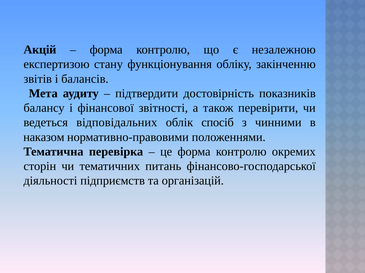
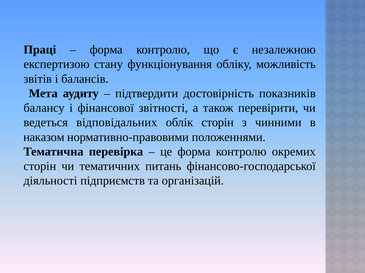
Акцій: Акцій -> Праці (40, 50)
закінченню: закінченню -> можливість (286, 64)
облік спосіб: спосіб -> сторін (218, 123)
